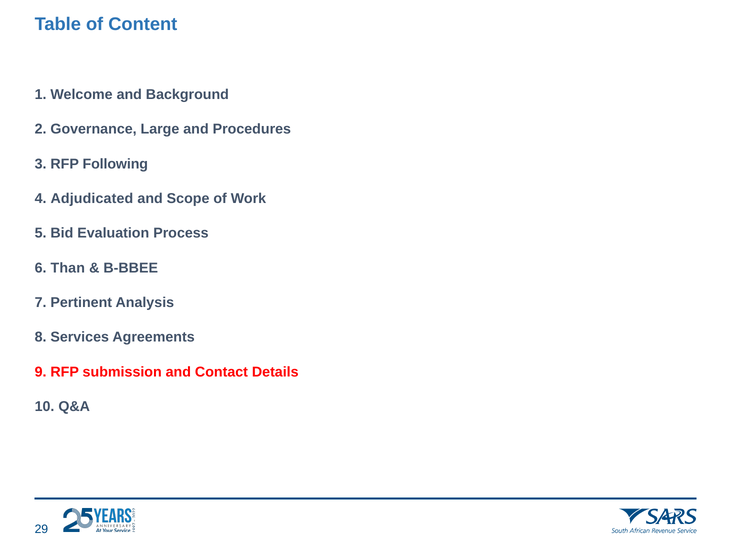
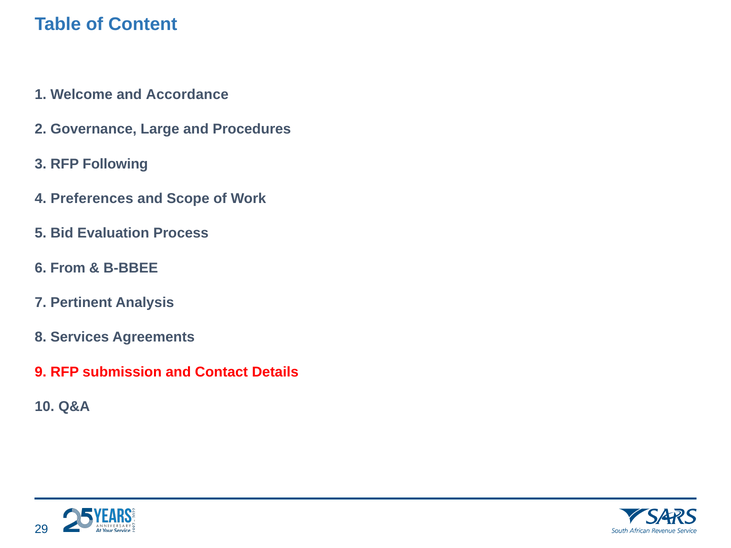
Background: Background -> Accordance (187, 95)
Adjudicated: Adjudicated -> Preferences (92, 199)
Than: Than -> From (68, 268)
